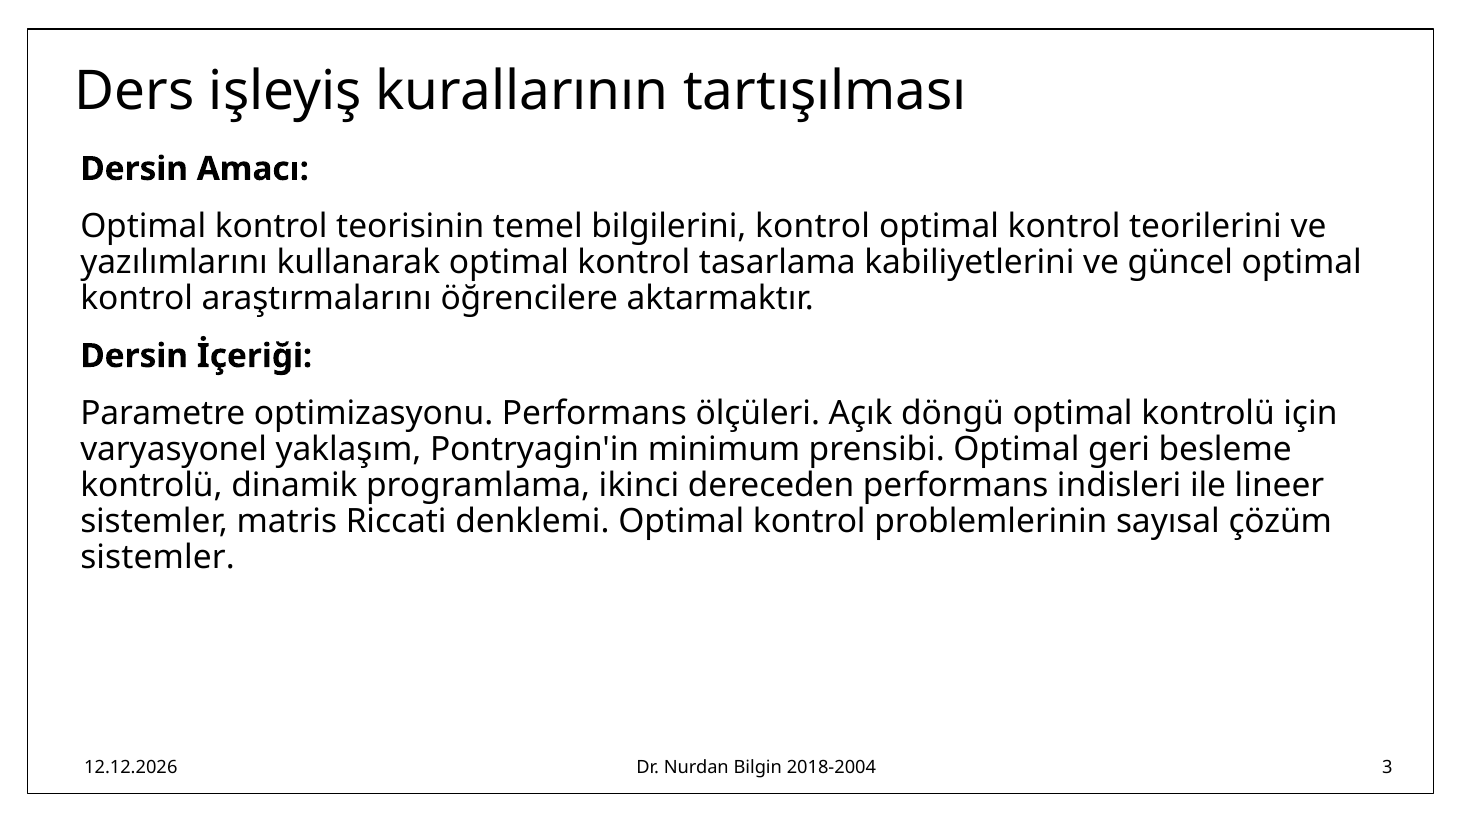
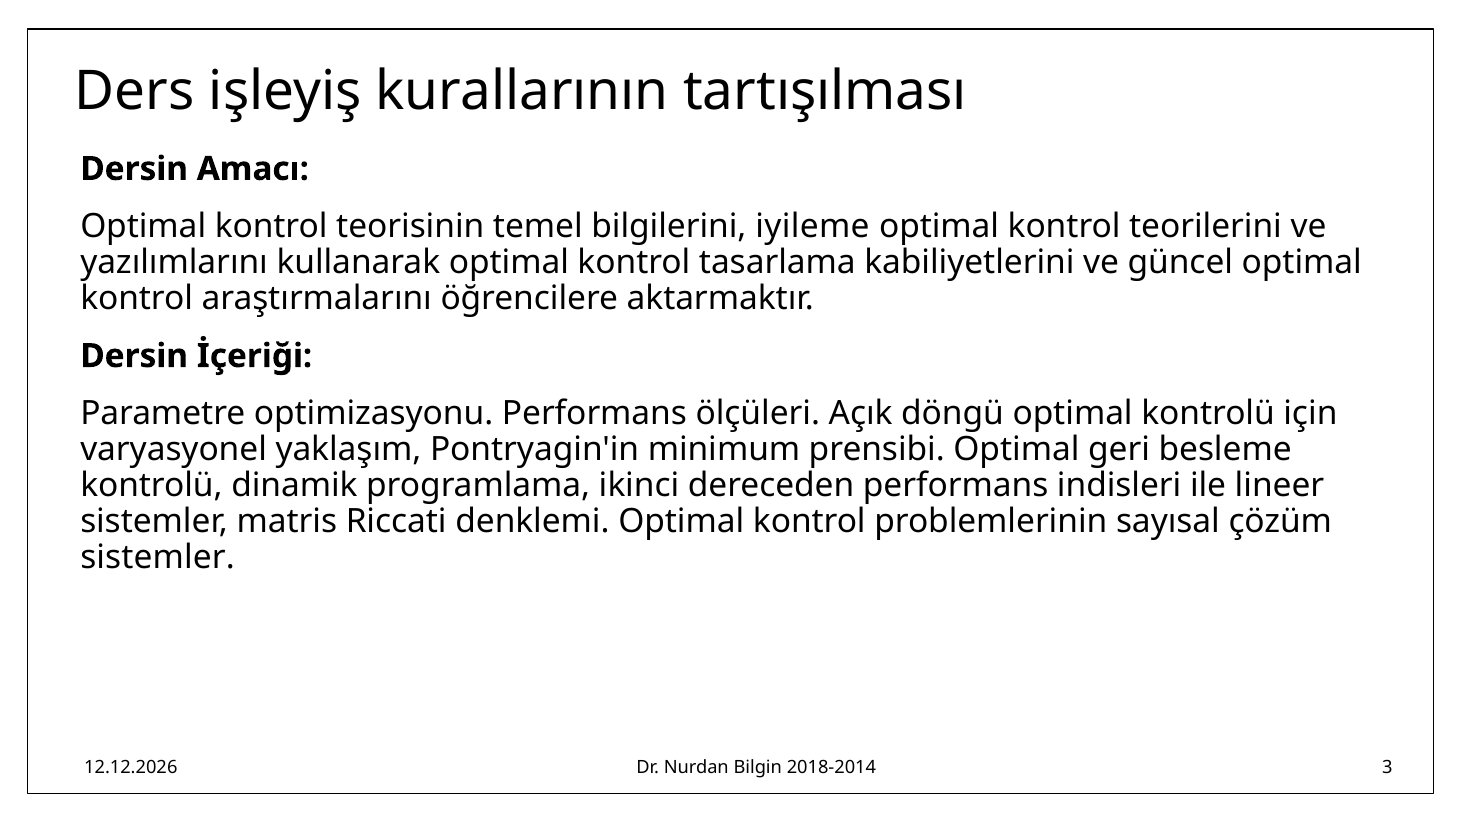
bilgilerini kontrol: kontrol -> iyileme (813, 226)
2018-2004: 2018-2004 -> 2018-2014 (831, 768)
